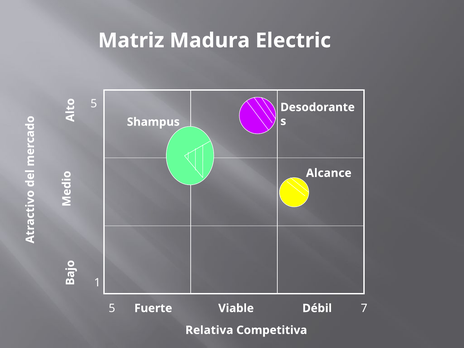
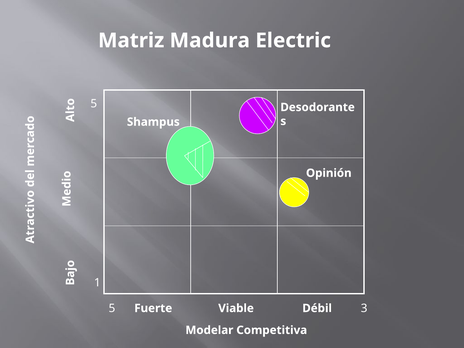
Alcance: Alcance -> Opinión (329, 173)
7: 7 -> 3 (364, 308)
Relativa: Relativa -> Modelar (209, 330)
